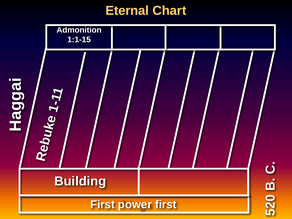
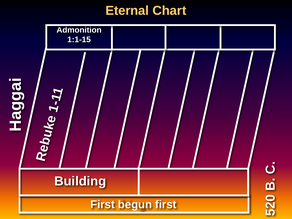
power: power -> begun (135, 204)
